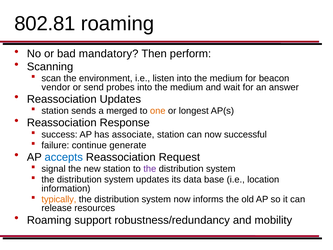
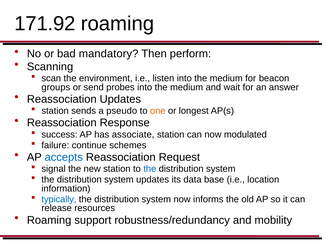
802.81: 802.81 -> 171.92 (45, 24)
vendor: vendor -> groups (56, 87)
merged: merged -> pseudo (122, 111)
successful: successful -> modulated (245, 134)
generate: generate -> schemes (128, 145)
the colour: purple -> blue (150, 169)
typically colour: orange -> blue (59, 199)
